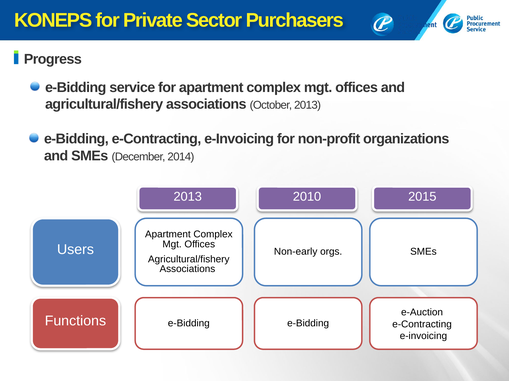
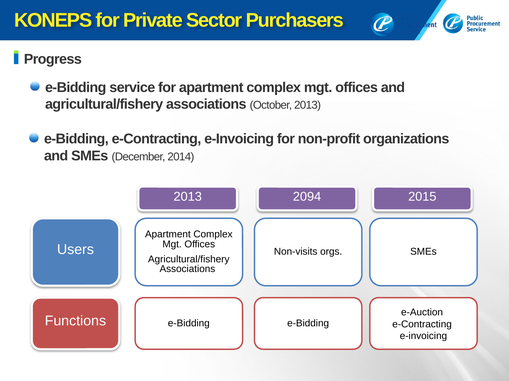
2010: 2010 -> 2094 (307, 197)
Non-early: Non-early -> Non-visits (296, 252)
